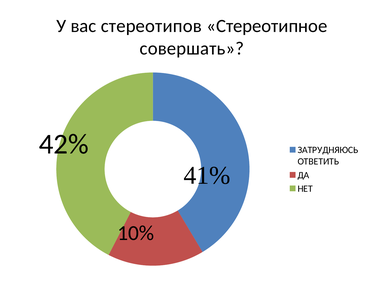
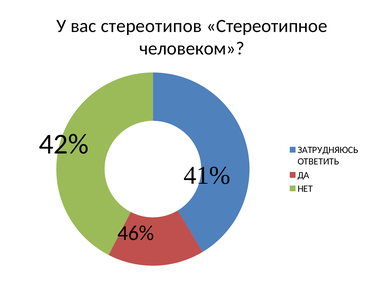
совершать: совершать -> человеком (192, 48)
10%: 10% -> 46% (136, 233)
